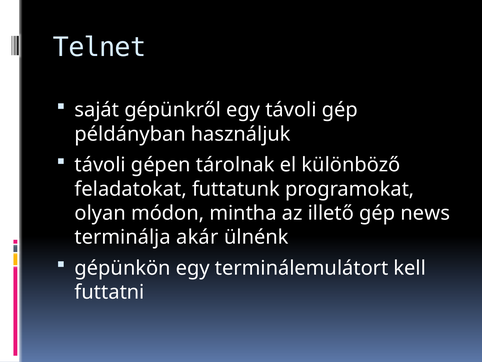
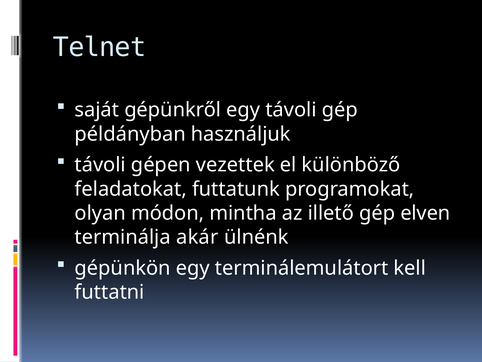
tárolnak: tárolnak -> vezettek (235, 165)
news: news -> elven (425, 213)
